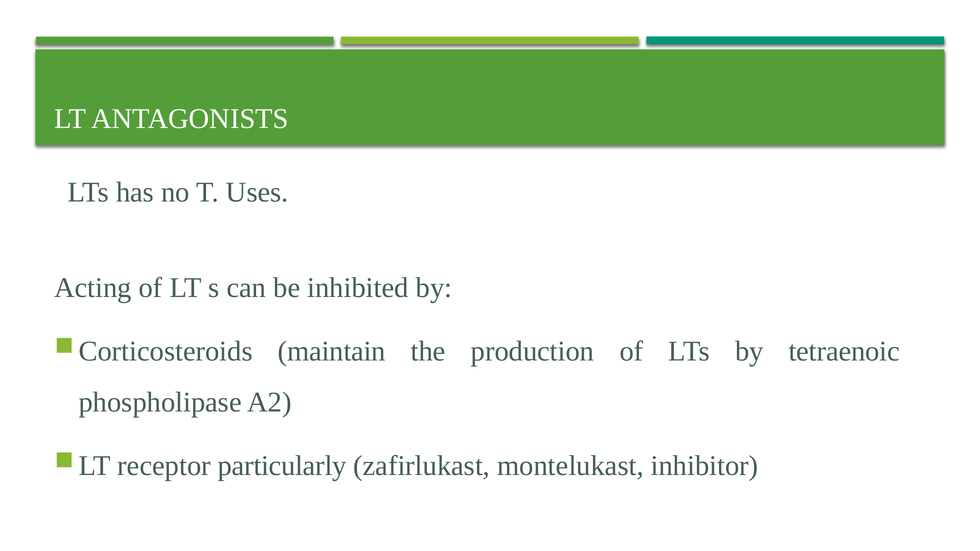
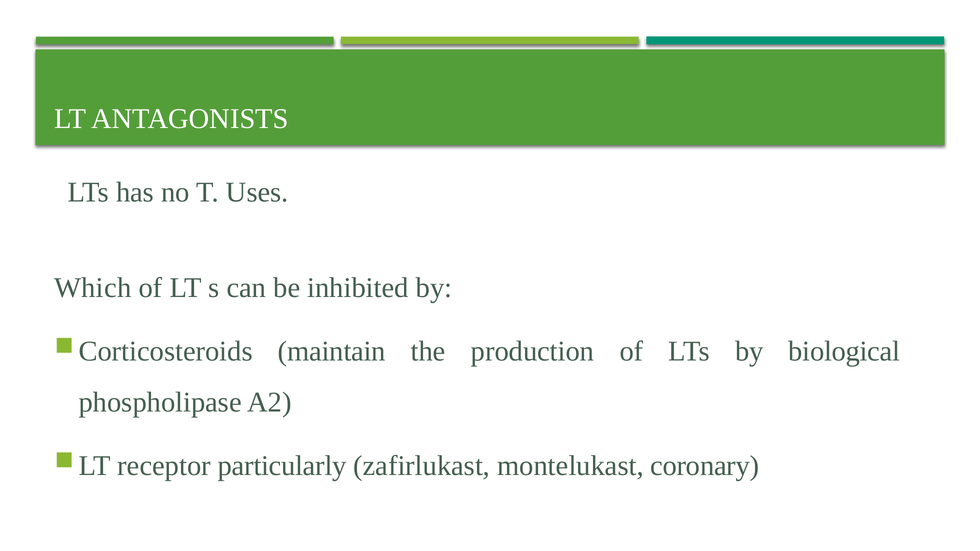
Acting: Acting -> Which (93, 288)
tetraenoic: tetraenoic -> biological (844, 351)
inhibitor: inhibitor -> coronary (705, 466)
